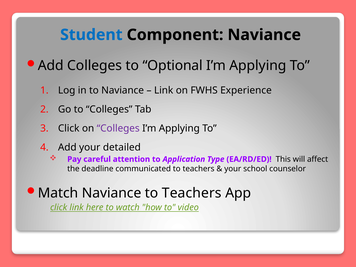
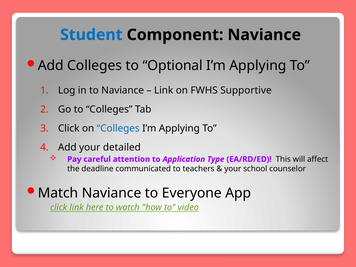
Experience: Experience -> Supportive (246, 90)
Colleges colour: purple -> blue (118, 128)
Naviance to Teachers: Teachers -> Everyone (192, 193)
